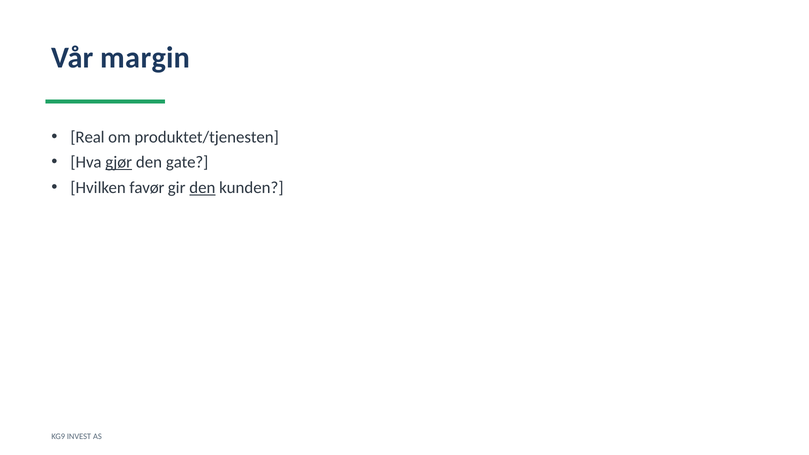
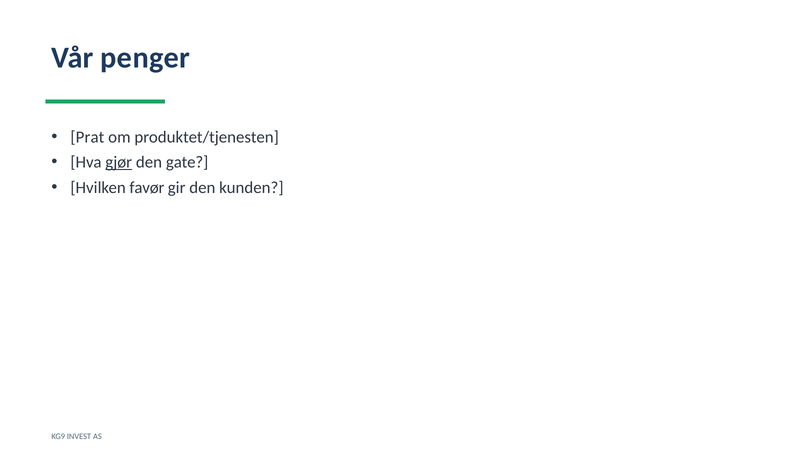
margin: margin -> penger (145, 58)
Real: Real -> Prat (87, 137)
den underline: present -> none (202, 188)
